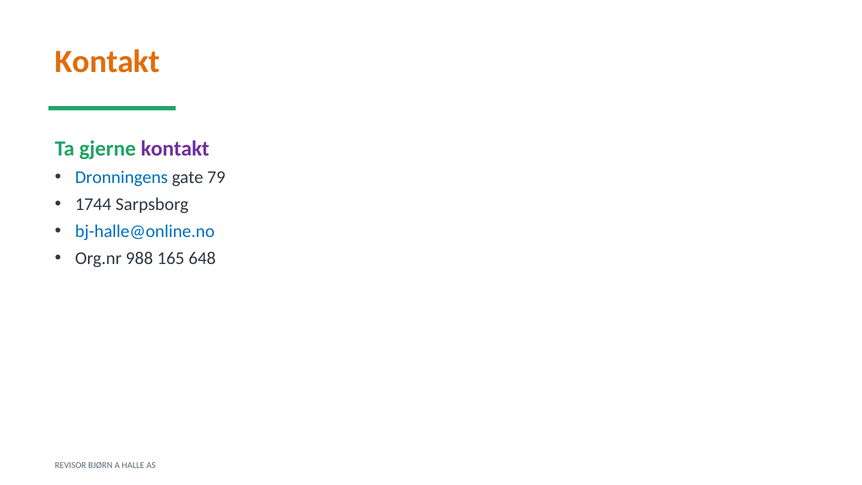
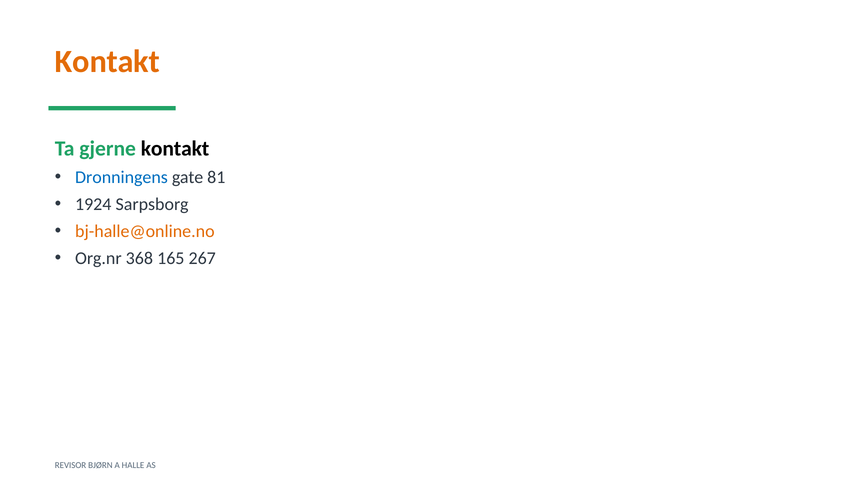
kontakt colour: purple -> black (175, 148)
79: 79 -> 81 (216, 177)
1744: 1744 -> 1924 (93, 204)
bj-halle@online.no colour: blue -> orange (145, 231)
988: 988 -> 368 (139, 258)
648: 648 -> 267 (202, 258)
